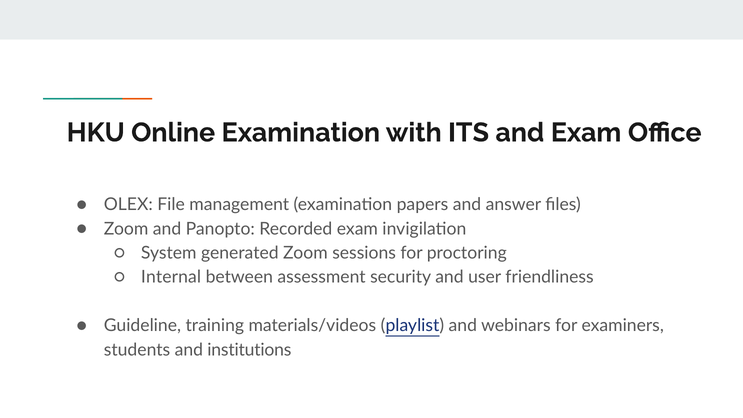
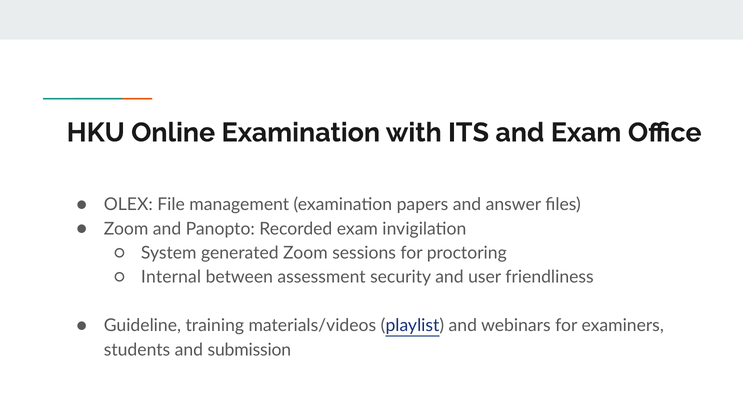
institutions: institutions -> submission (249, 350)
